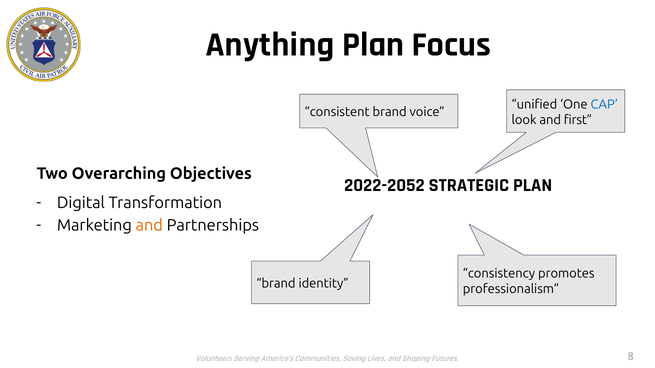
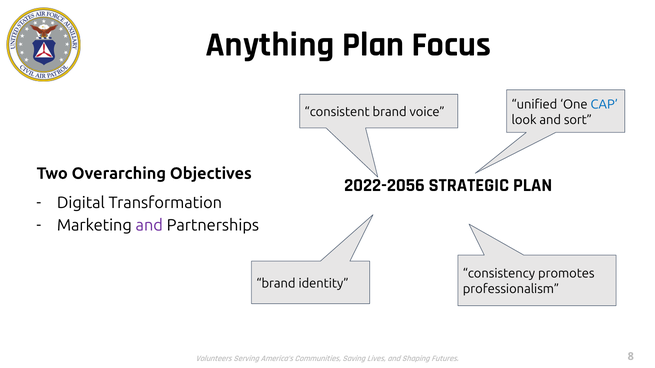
first: first -> sort (578, 120)
2022-2052: 2022-2052 -> 2022-2056 (384, 185)
and colour: orange -> purple (149, 226)
